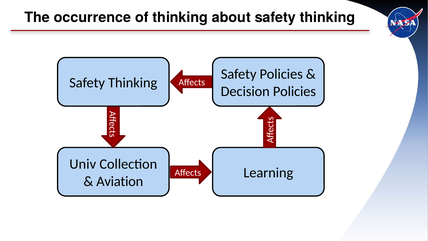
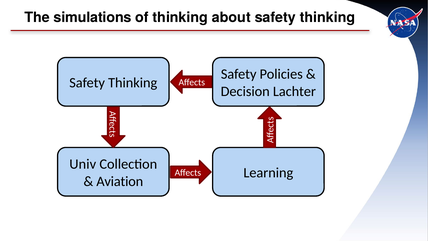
occurrence: occurrence -> simulations (93, 17)
Decision Policies: Policies -> Lachter (294, 91)
